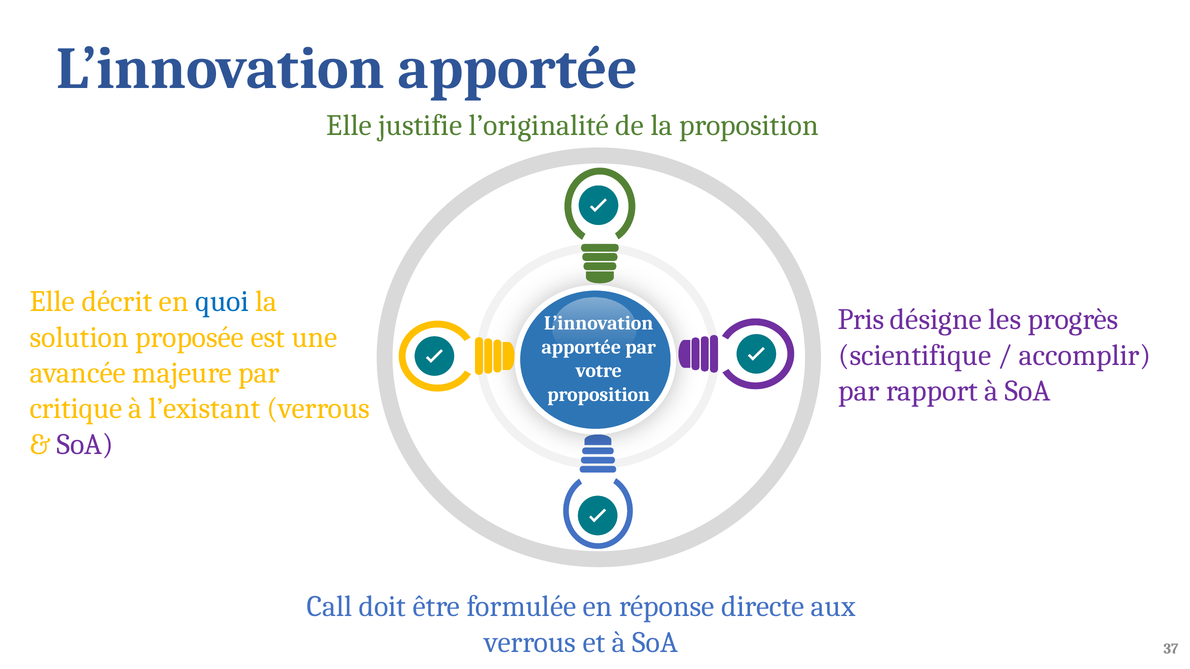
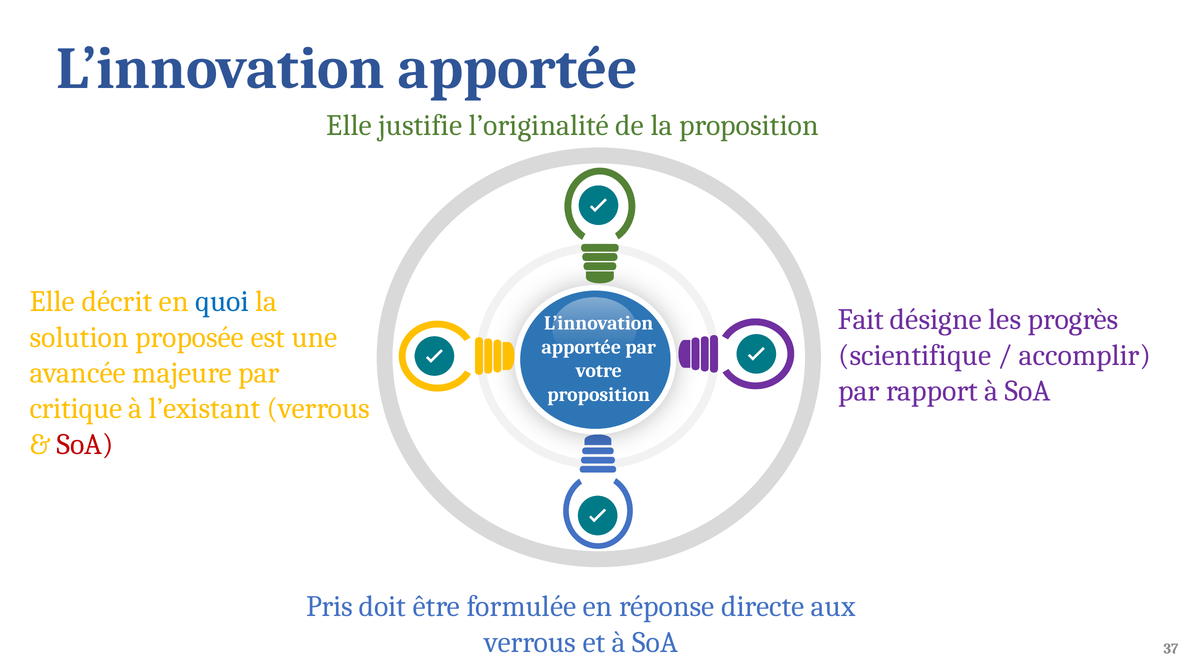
Pris: Pris -> Fait (861, 320)
SoA colour: purple -> red (85, 445)
Call: Call -> Pris (330, 607)
